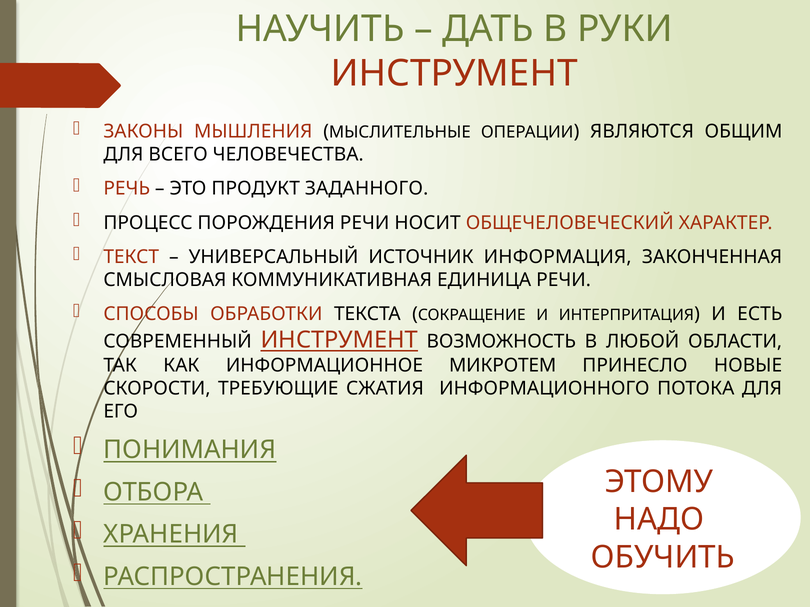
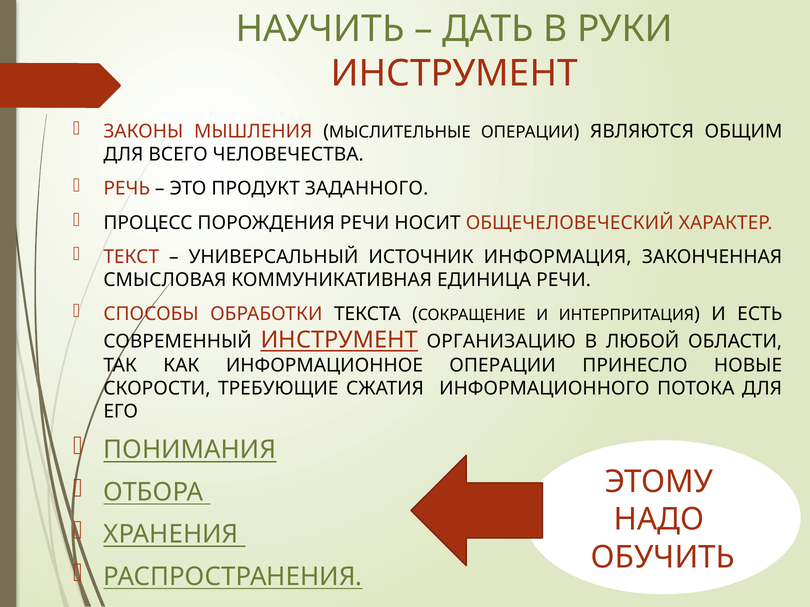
ВОЗМОЖНОСТЬ: ВОЗМОЖНОСТЬ -> ОРГАНИЗАЦИЮ (501, 342)
ИНФОРМАЦИОННОЕ МИКРОТЕМ: МИКРОТЕМ -> ОПЕРАЦИИ (503, 366)
